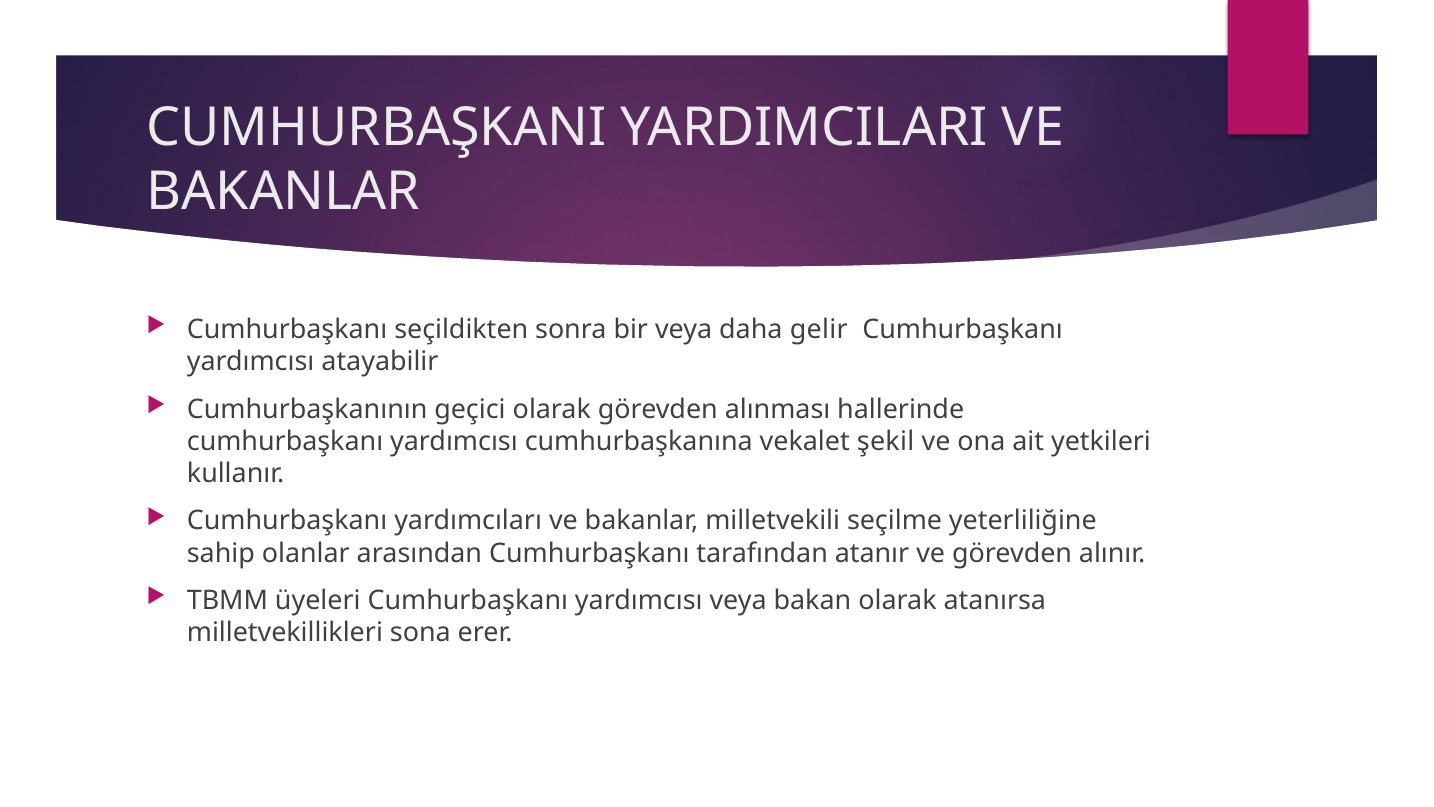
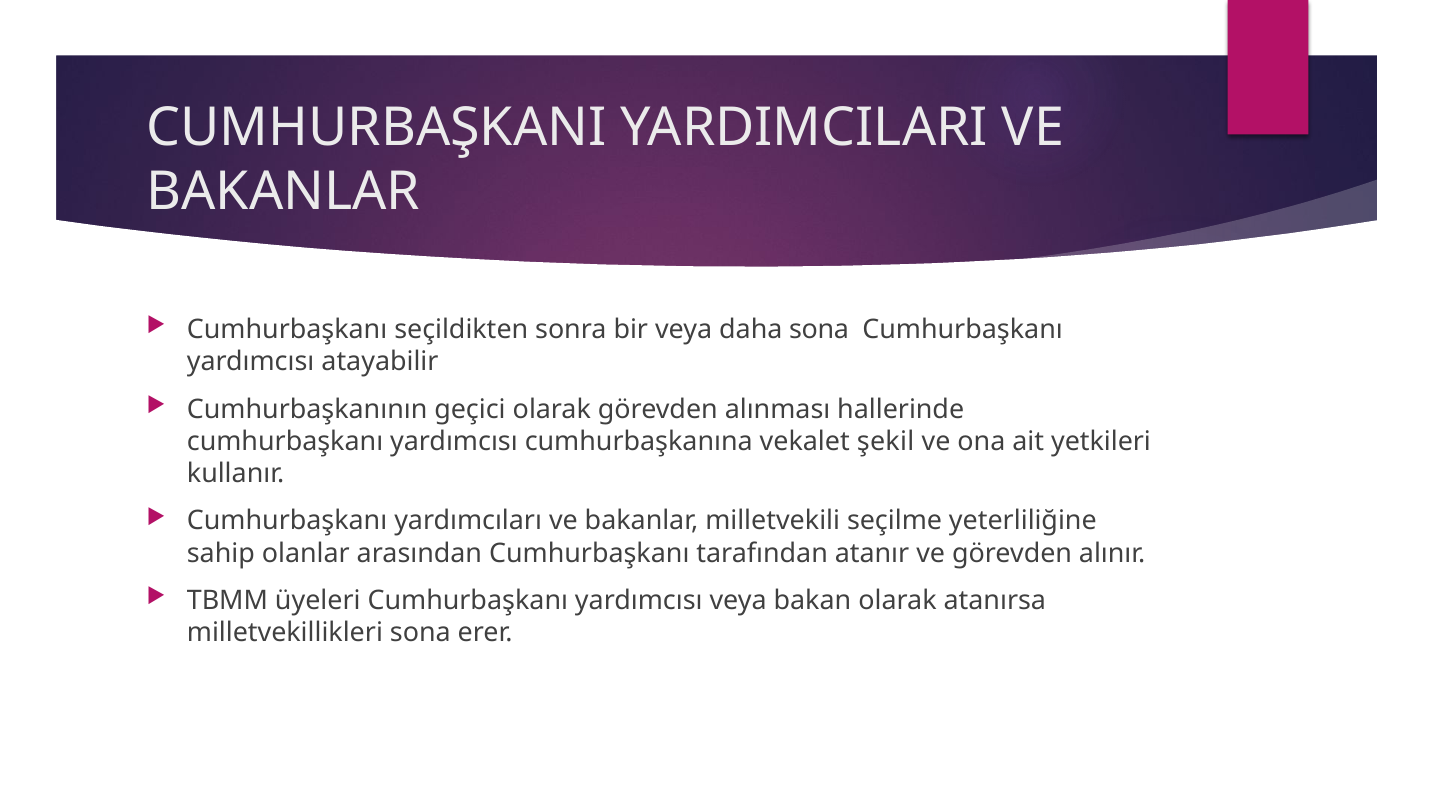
daha gelir: gelir -> sona (819, 330)
